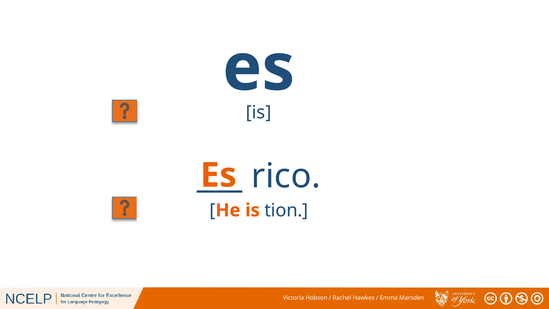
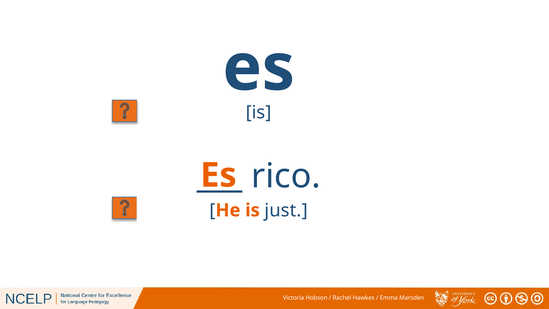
tion: tion -> just (286, 210)
